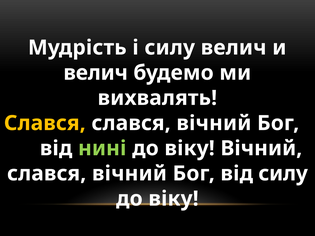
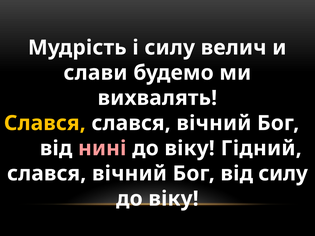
велич: велич -> слави (95, 73)
нині colour: light green -> pink (102, 148)
віку Вічний: Вічний -> Гідний (261, 148)
